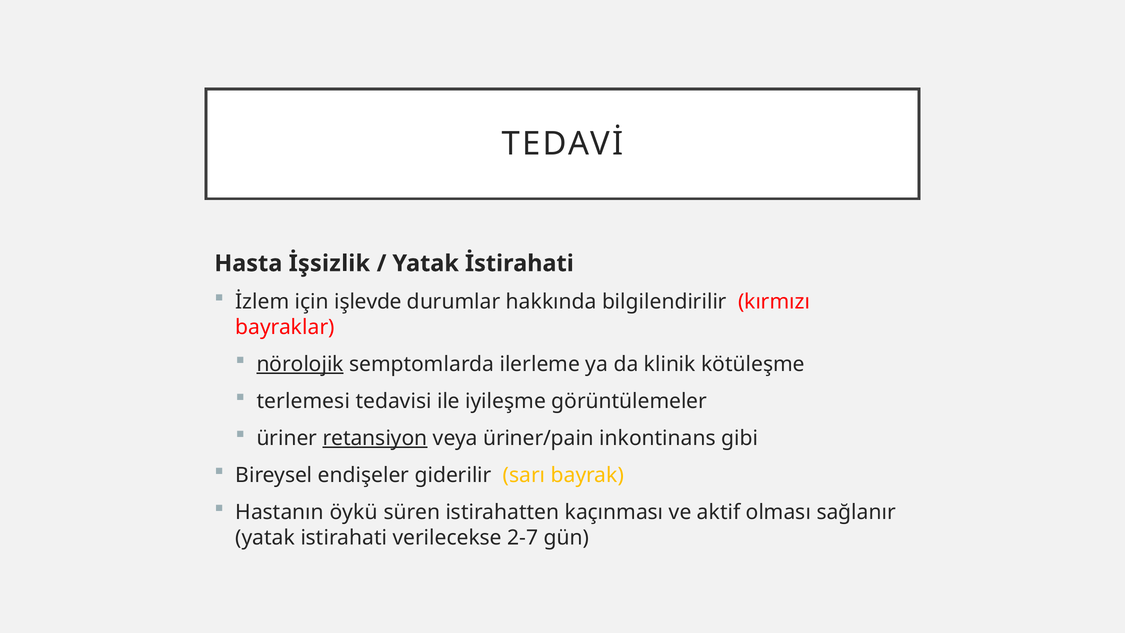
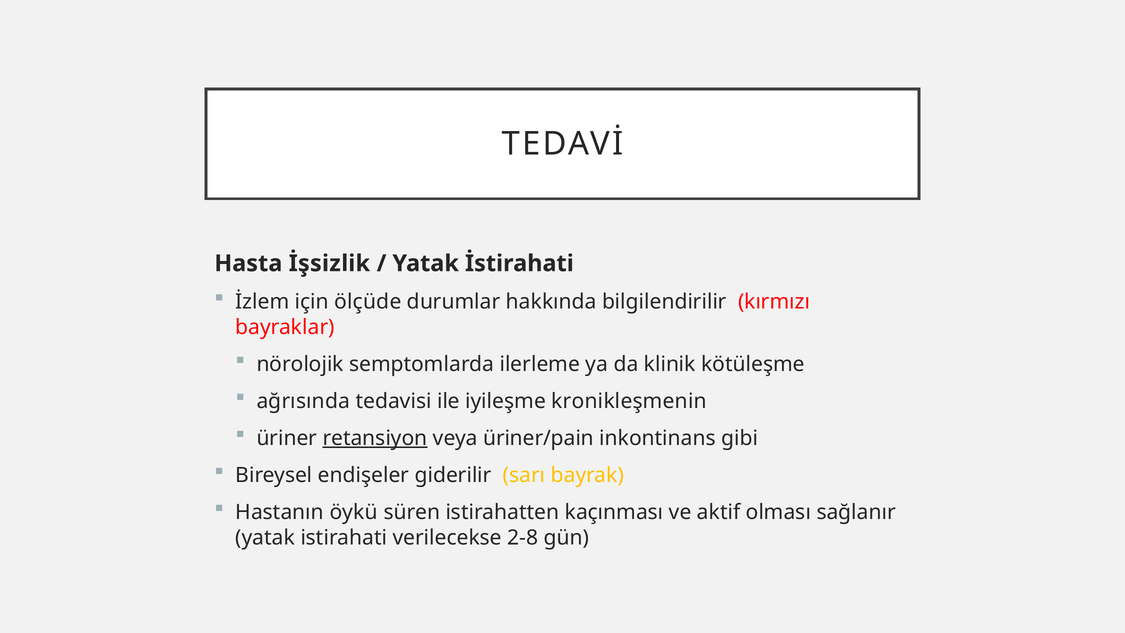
işlevde: işlevde -> ölçüde (368, 302)
nörolojik underline: present -> none (300, 364)
terlemesi: terlemesi -> ağrısında (303, 401)
görüntülemeler: görüntülemeler -> kronikleşmenin (629, 401)
2-7: 2-7 -> 2-8 (523, 537)
